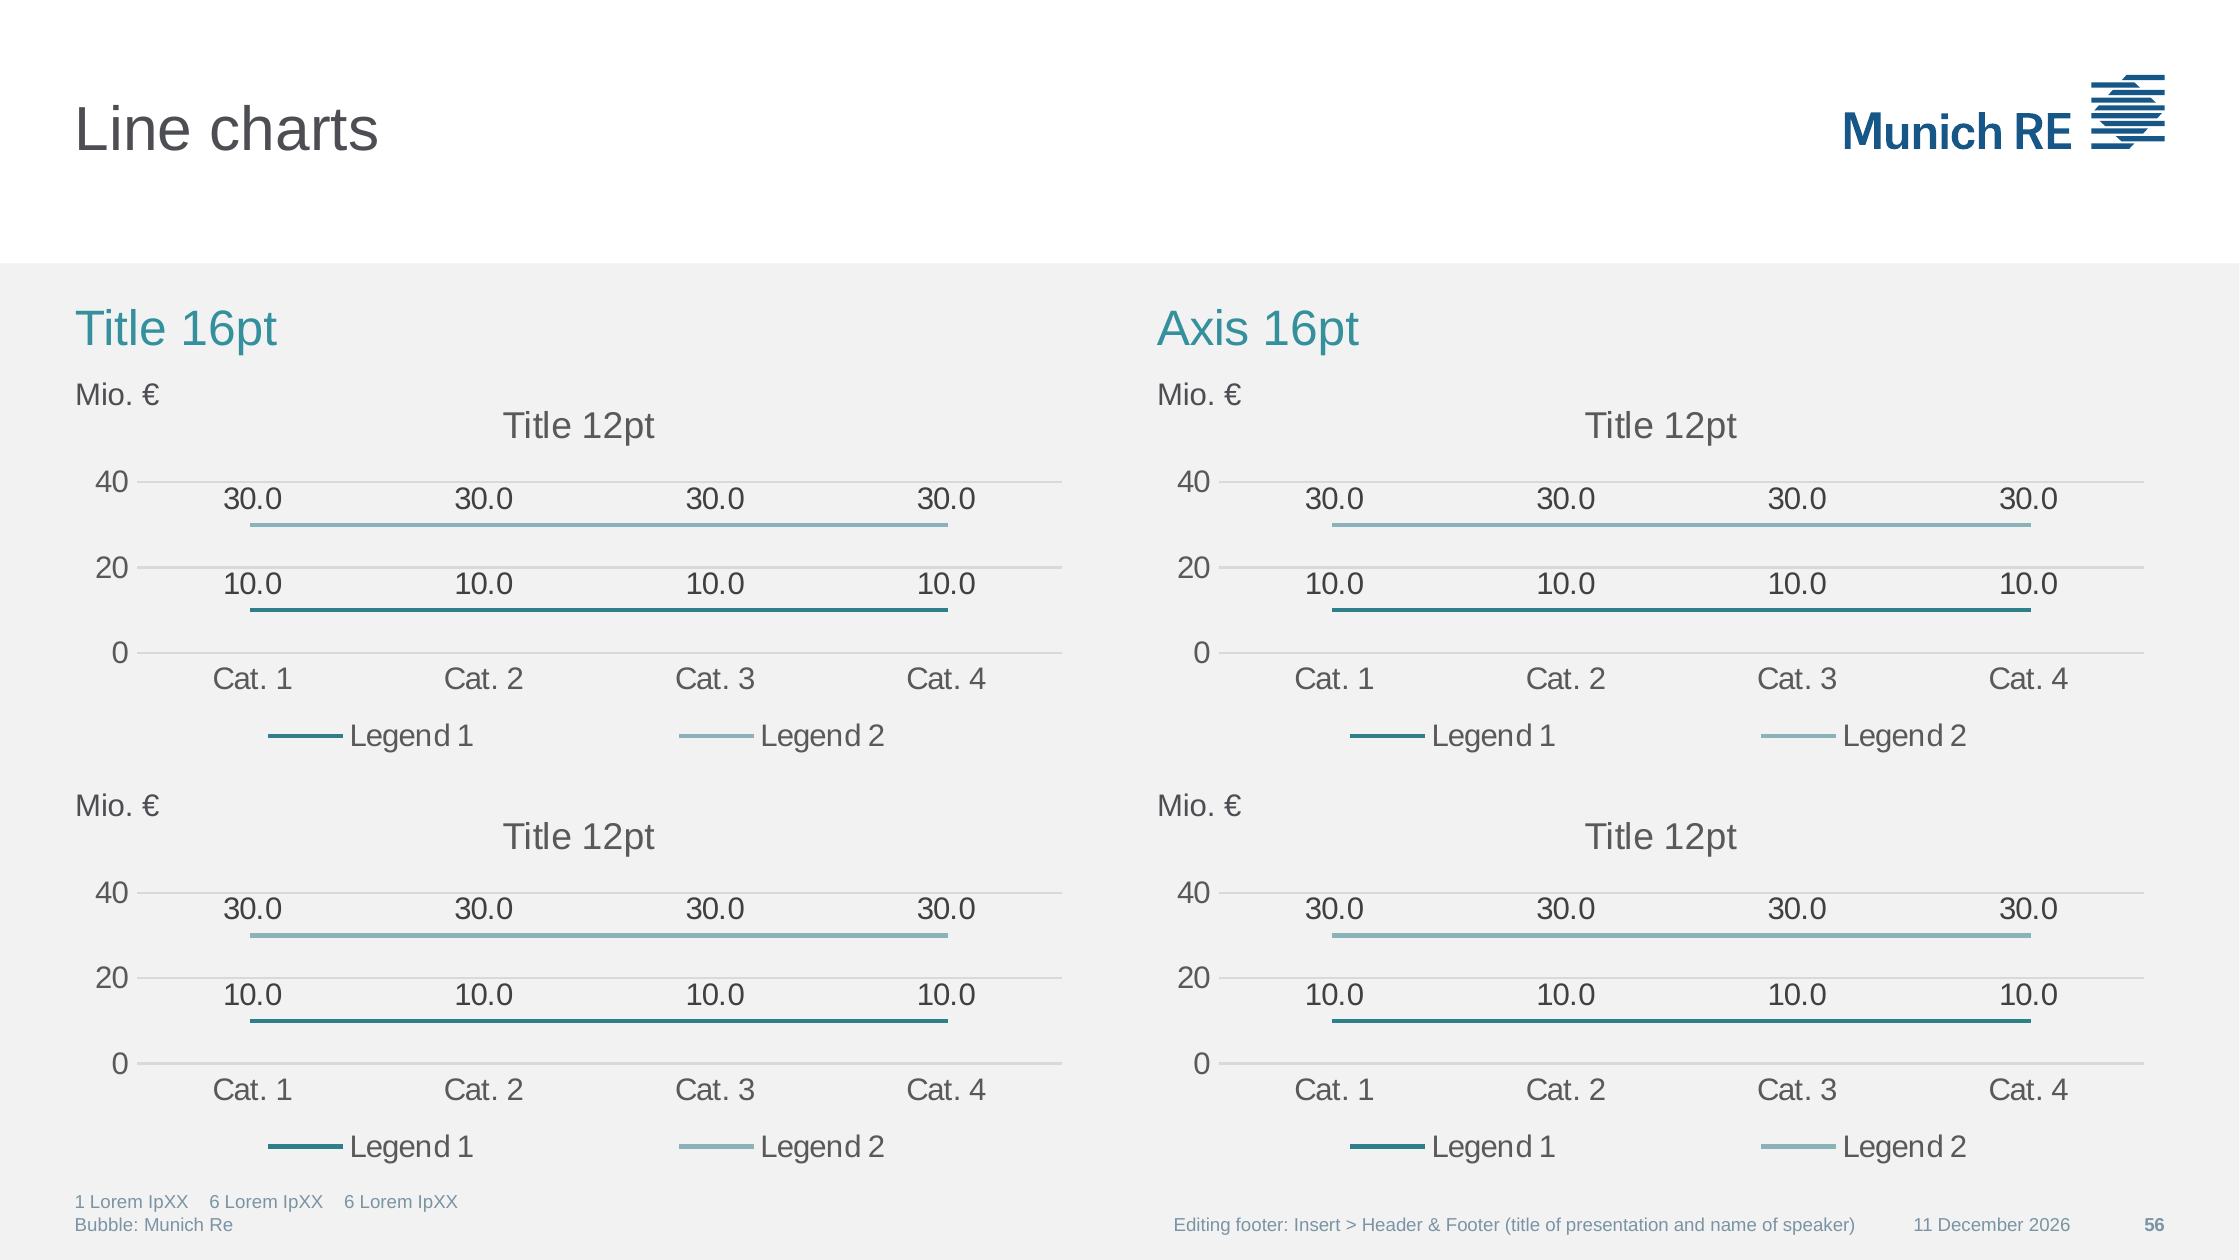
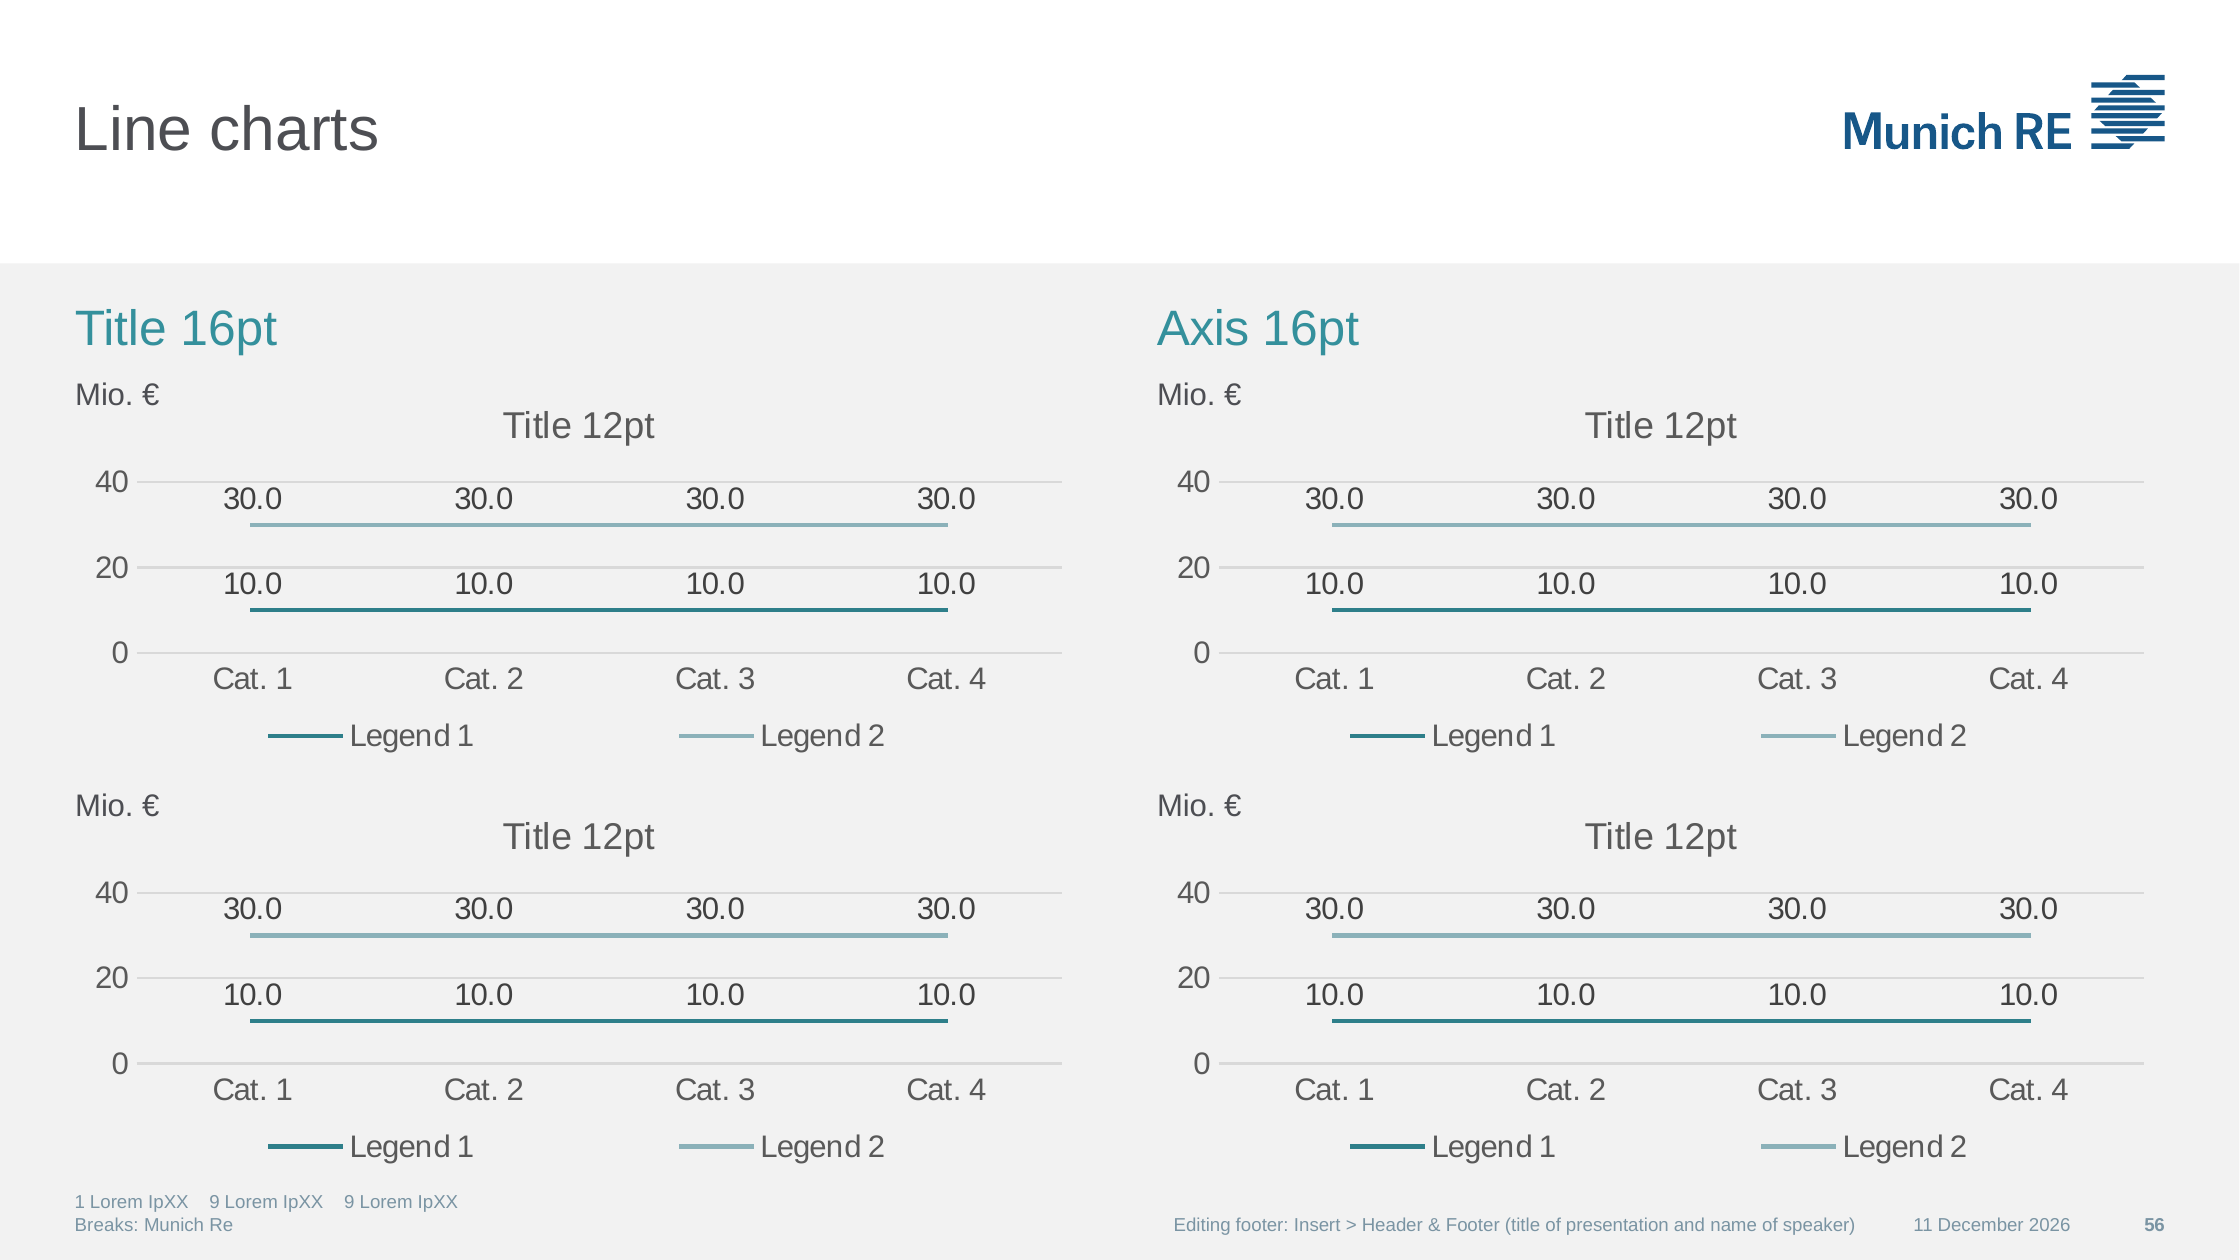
1 Lorem IpXX 6: 6 -> 9 (215, 1203)
6: 6 -> 9 (349, 1203)
Bubble: Bubble -> Breaks (107, 1225)
